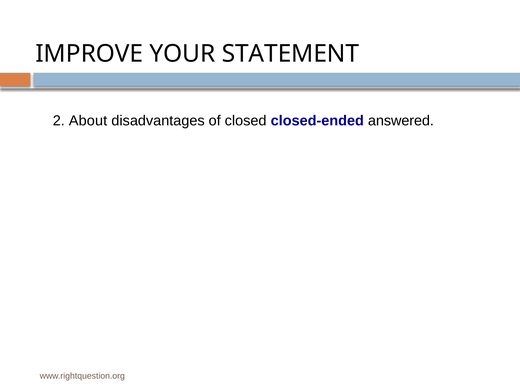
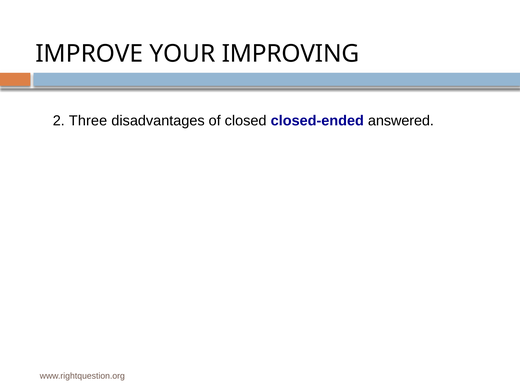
STATEMENT: STATEMENT -> IMPROVING (291, 54)
About: About -> Three (88, 121)
